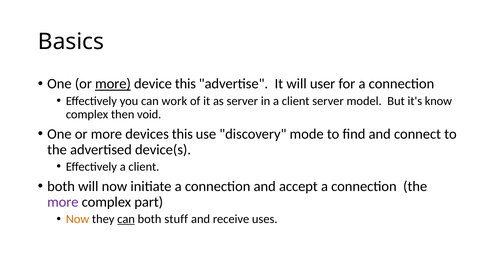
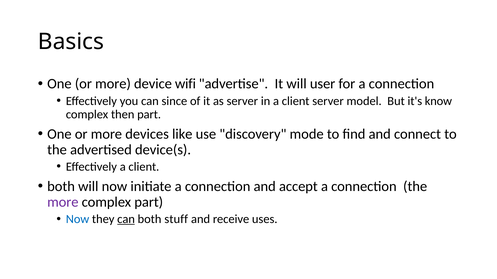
more underline: present -> none (113, 84)
device this: this -> wifi (185, 84)
work: work -> since (174, 101)
then void: void -> part (149, 115)
devices this: this -> like (182, 134)
Now colour: orange -> blue (78, 220)
